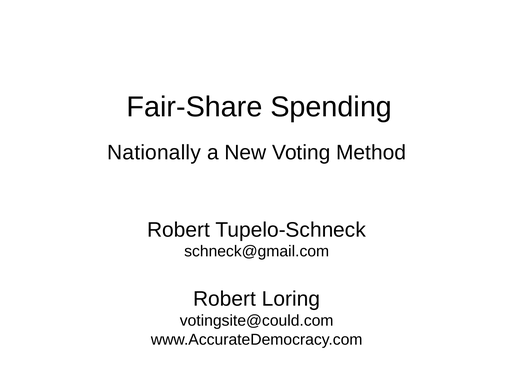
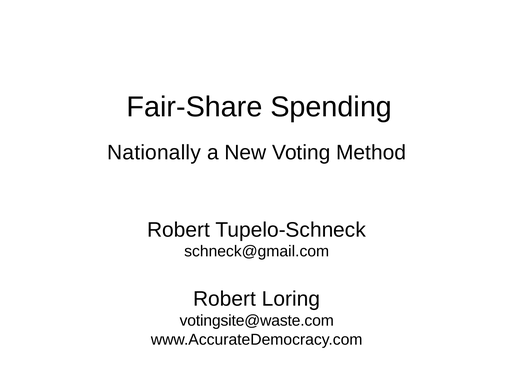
votingsite@could.com: votingsite@could.com -> votingsite@waste.com (257, 320)
